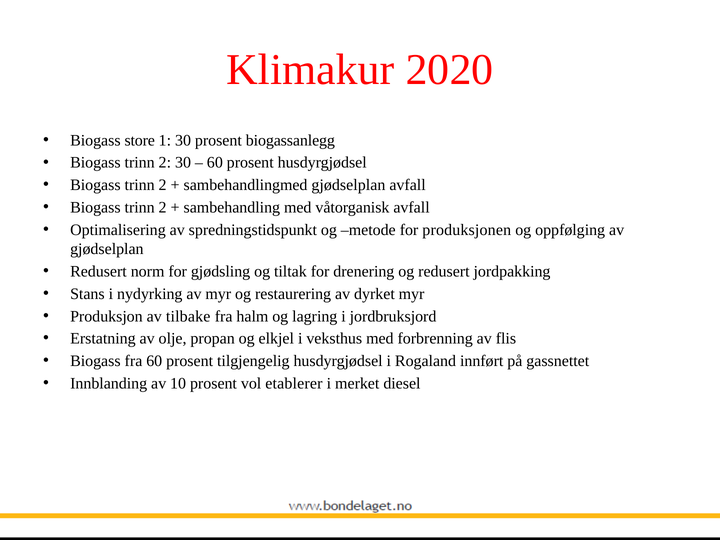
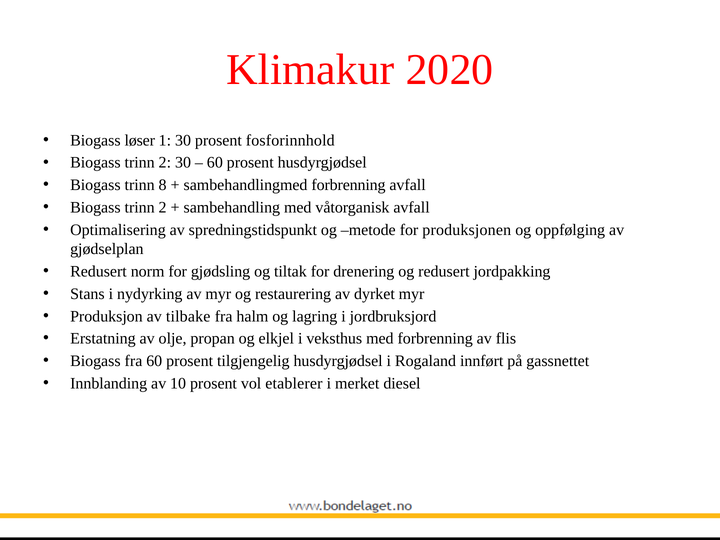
store: store -> løser (140, 140)
biogassanlegg: biogassanlegg -> fosforinnhold (290, 140)
2: 2 -> 8 (163, 185)
sambehandlingmed gjødselplan: gjødselplan -> forbrenning (349, 185)
